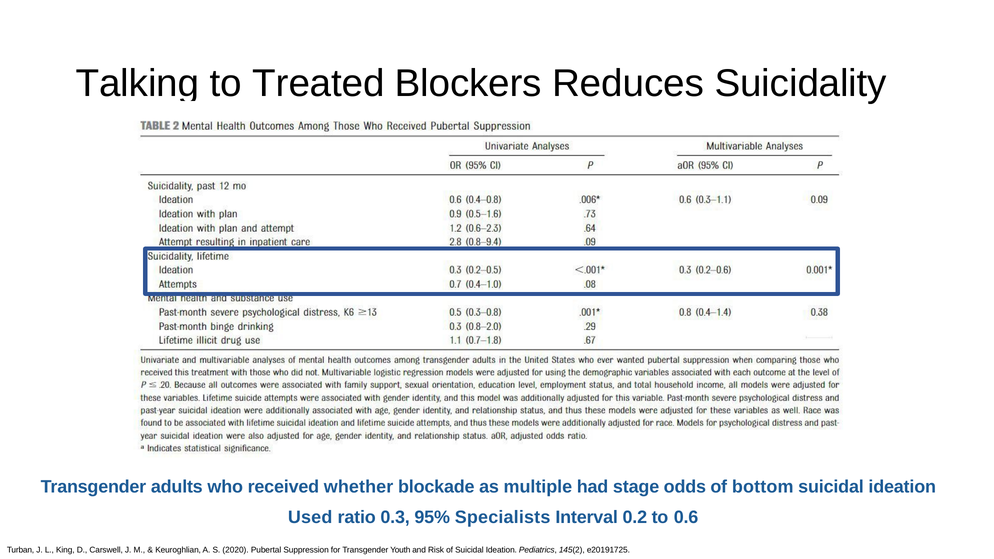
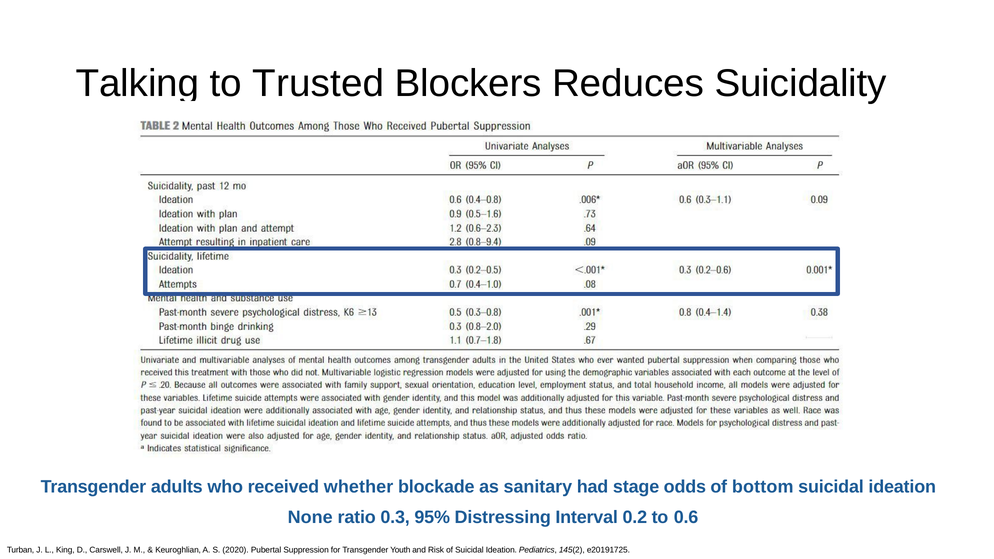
Treated: Treated -> Trusted (318, 84)
multiple: multiple -> sanitary (538, 487)
Used: Used -> None (310, 517)
Specialists: Specialists -> Distressing (503, 517)
